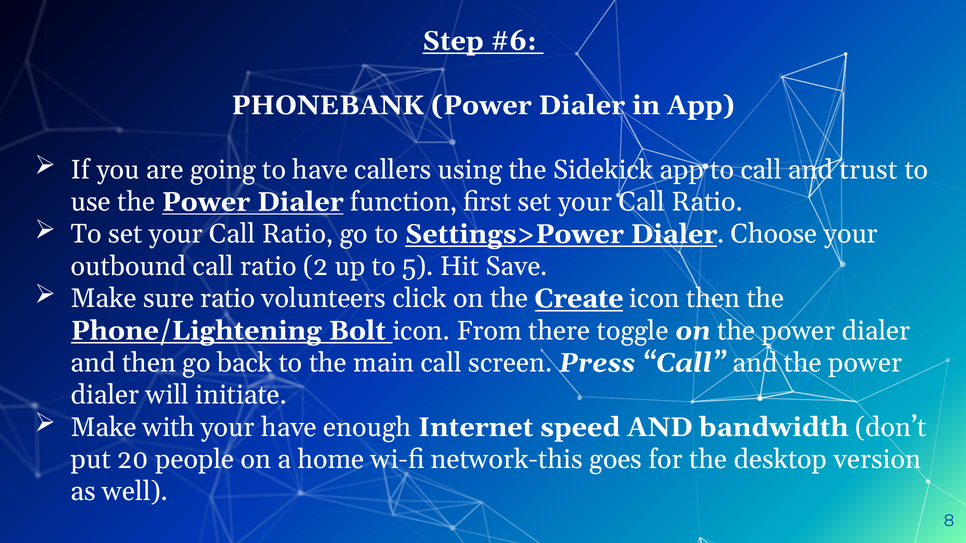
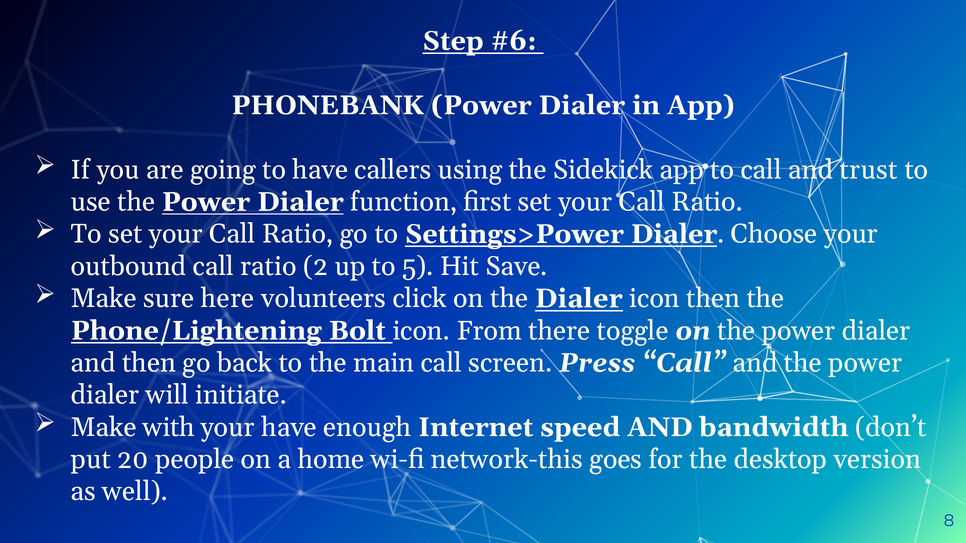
sure ratio: ratio -> here (228, 299)
the Create: Create -> Dialer (579, 299)
